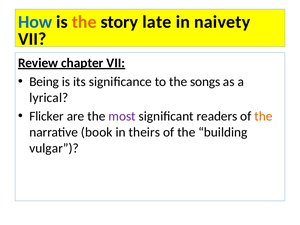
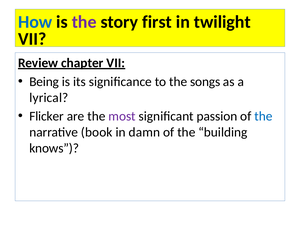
the colour: orange -> purple (84, 22)
late: late -> first (157, 22)
naivety: naivety -> twilight (222, 22)
readers: readers -> passion (217, 116)
the colour: orange -> blue (263, 116)
theirs: theirs -> damn (144, 132)
vulgar: vulgar -> knows (54, 148)
